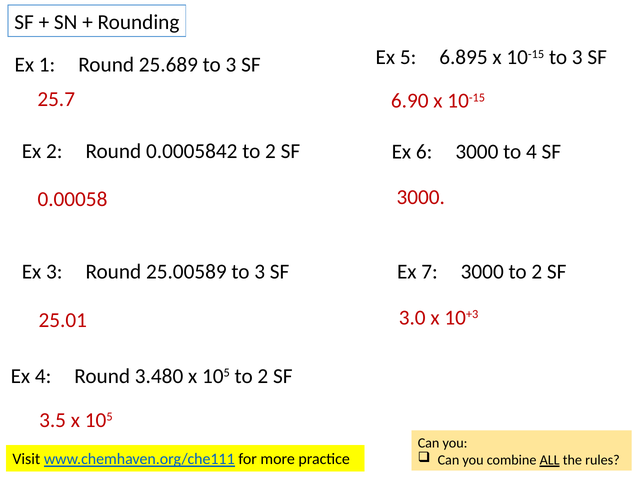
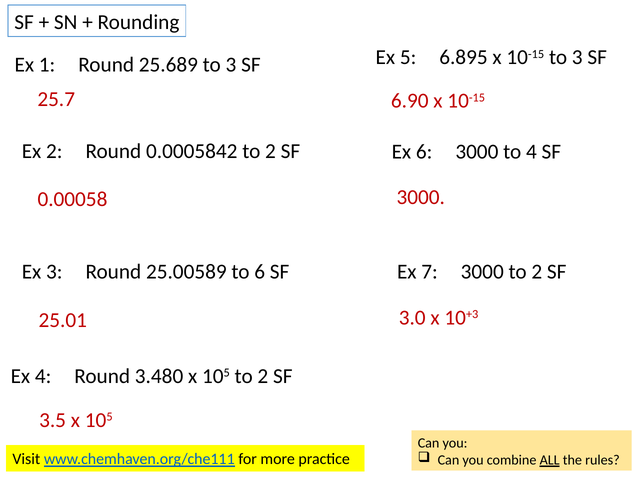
25.00589 to 3: 3 -> 6 (260, 272)
